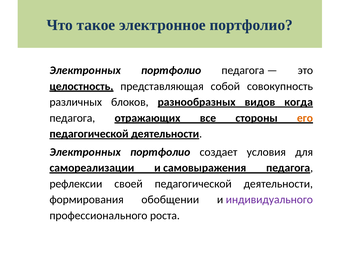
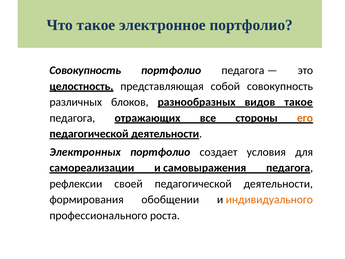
Электронных: Электронных -> Совокупность (85, 70)
видов когда: когда -> такое (299, 102)
индивидуального colour: purple -> orange (269, 199)
